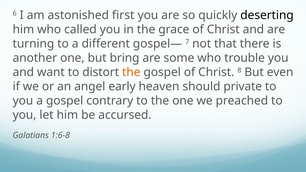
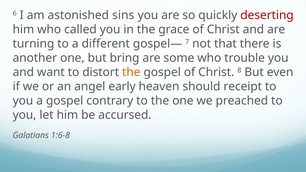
first: first -> sins (123, 15)
deserting colour: black -> red (267, 15)
private: private -> receipt (243, 87)
